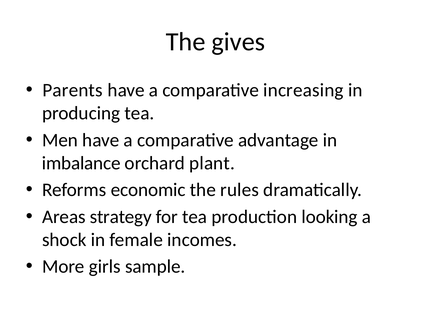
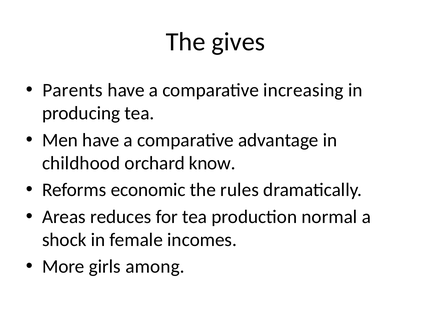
imbalance: imbalance -> childhood (81, 163)
plant: plant -> know (212, 163)
strategy: strategy -> reduces (121, 217)
looking: looking -> normal (329, 217)
sample: sample -> among (155, 267)
